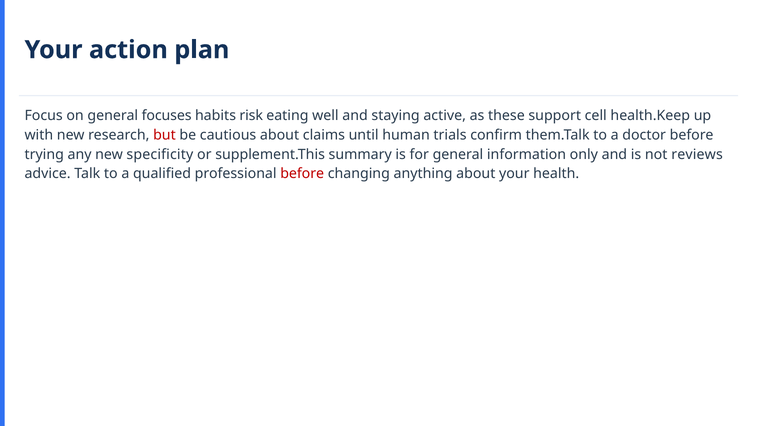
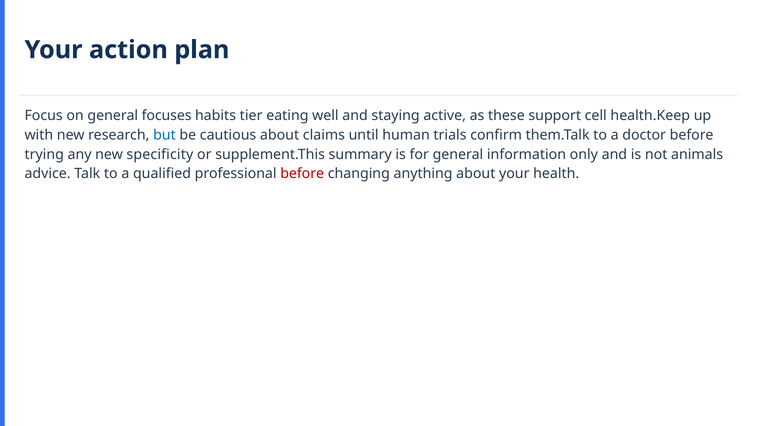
risk: risk -> tier (251, 116)
but colour: red -> blue (164, 135)
reviews: reviews -> animals (697, 154)
